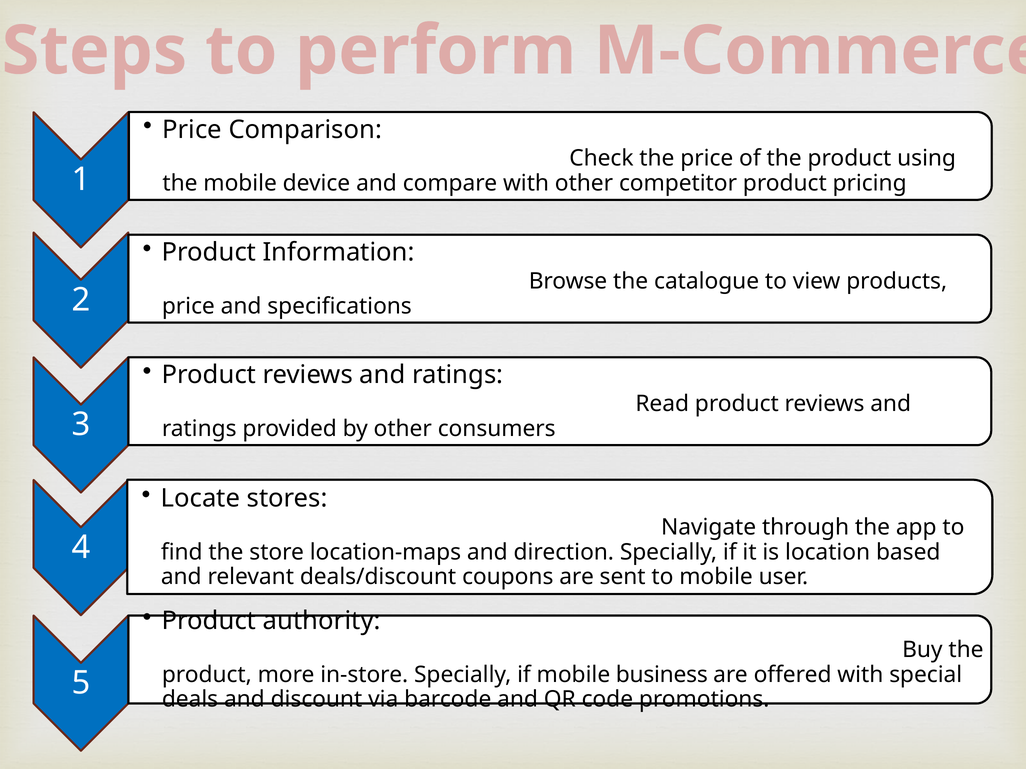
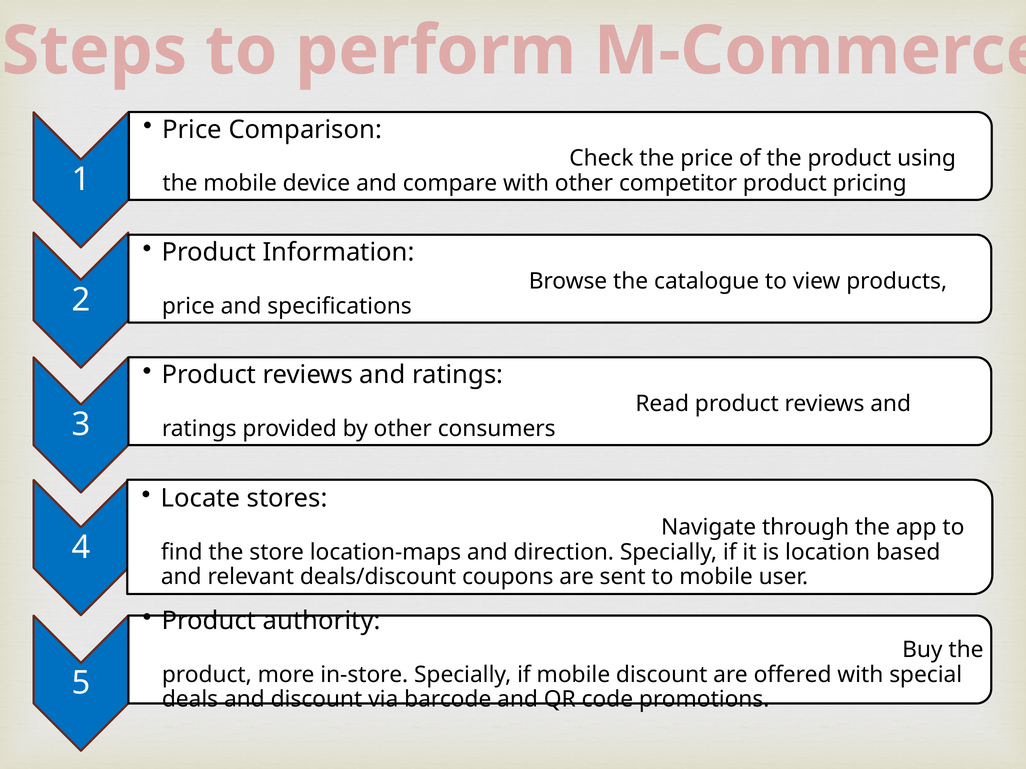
mobile business: business -> discount (662, 675)
